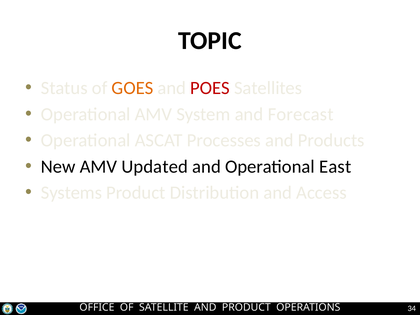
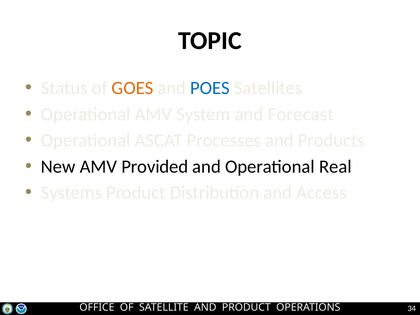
POES colour: red -> blue (210, 88)
Updated: Updated -> Provided (155, 167)
East: East -> Real (335, 167)
